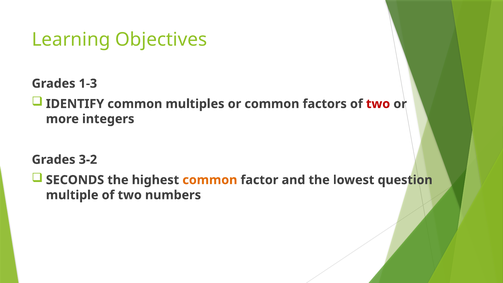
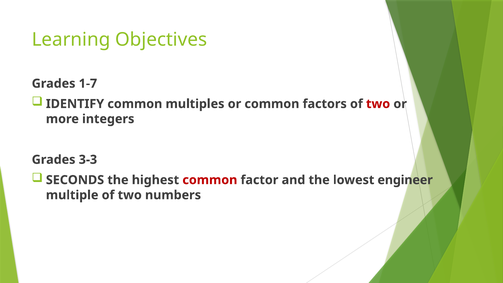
1-3: 1-3 -> 1-7 (88, 84)
3-2: 3-2 -> 3-3 (88, 160)
common colour: orange -> red (210, 180)
question: question -> engineer (405, 180)
